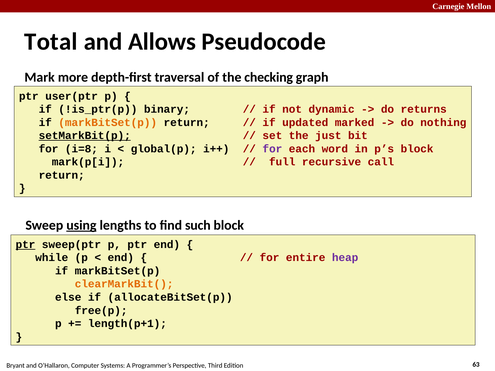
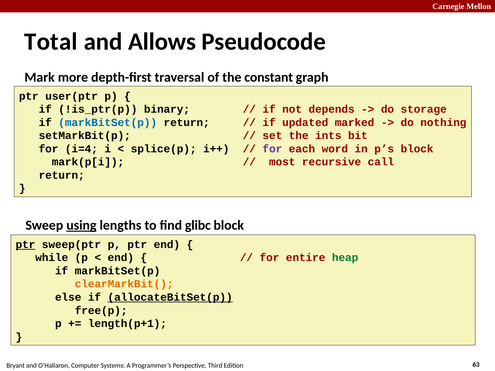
checking: checking -> constant (269, 77)
dynamic: dynamic -> depends (332, 109)
returns: returns -> storage (424, 109)
markBitSet(p colour: orange -> blue (108, 123)
setMarkBit(p underline: present -> none (85, 136)
just: just -> ints (328, 136)
i=8: i=8 -> i=4 (81, 149)
global(p: global(p -> splice(p (164, 149)
full: full -> most (282, 162)
such: such -> glibc (198, 225)
heap colour: purple -> green (345, 258)
allocateBitSet(p underline: none -> present (170, 297)
